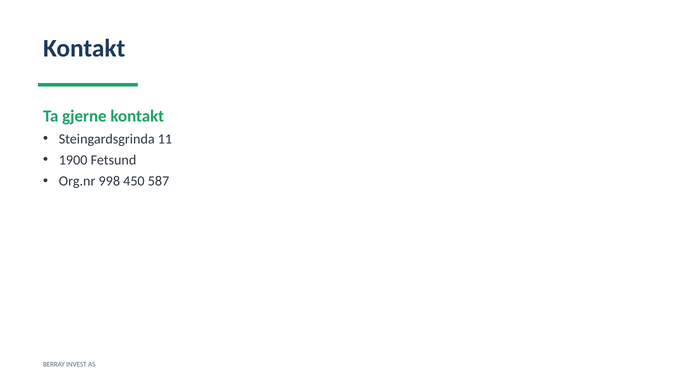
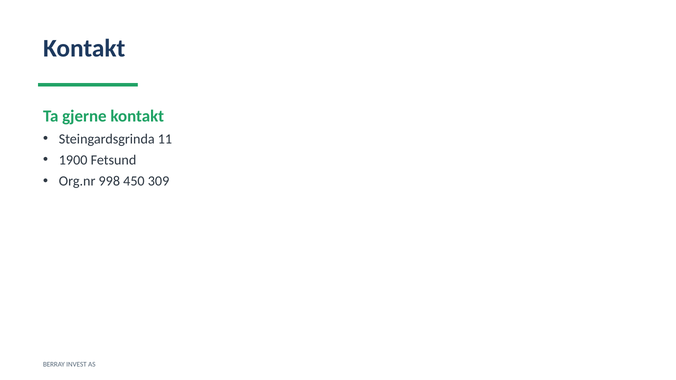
587: 587 -> 309 (159, 181)
